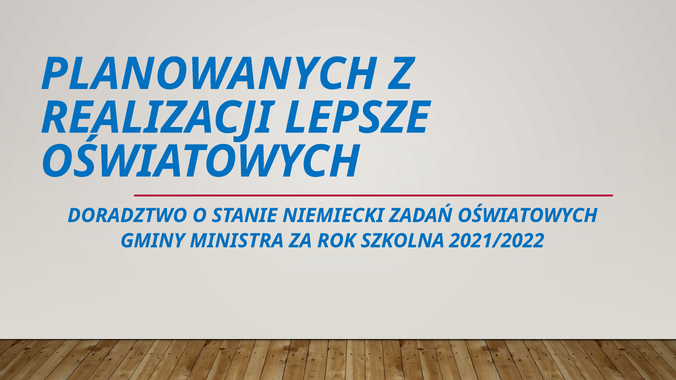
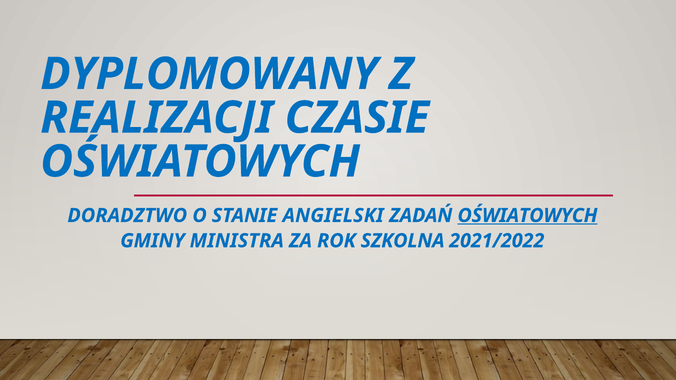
PLANOWANYCH: PLANOWANYCH -> DYPLOMOWANY (209, 74)
LEPSZE: LEPSZE -> CZASIE (357, 118)
NIEMIECKI: NIEMIECKI -> ANGIELSKI (333, 216)
OŚWIATOWYCH underline: none -> present (527, 216)
